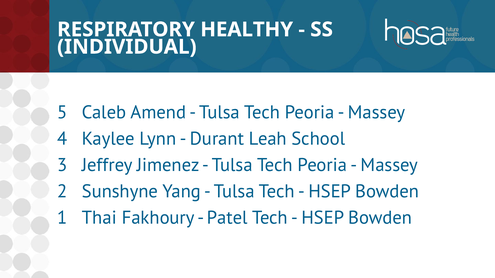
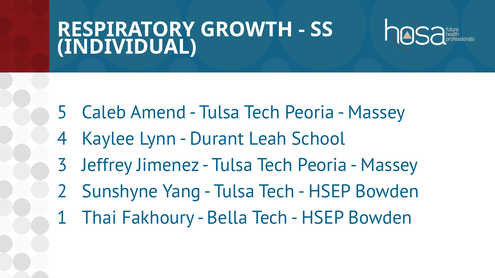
HEALTHY: HEALTHY -> GROWTH (247, 30)
Patel: Patel -> Bella (227, 218)
